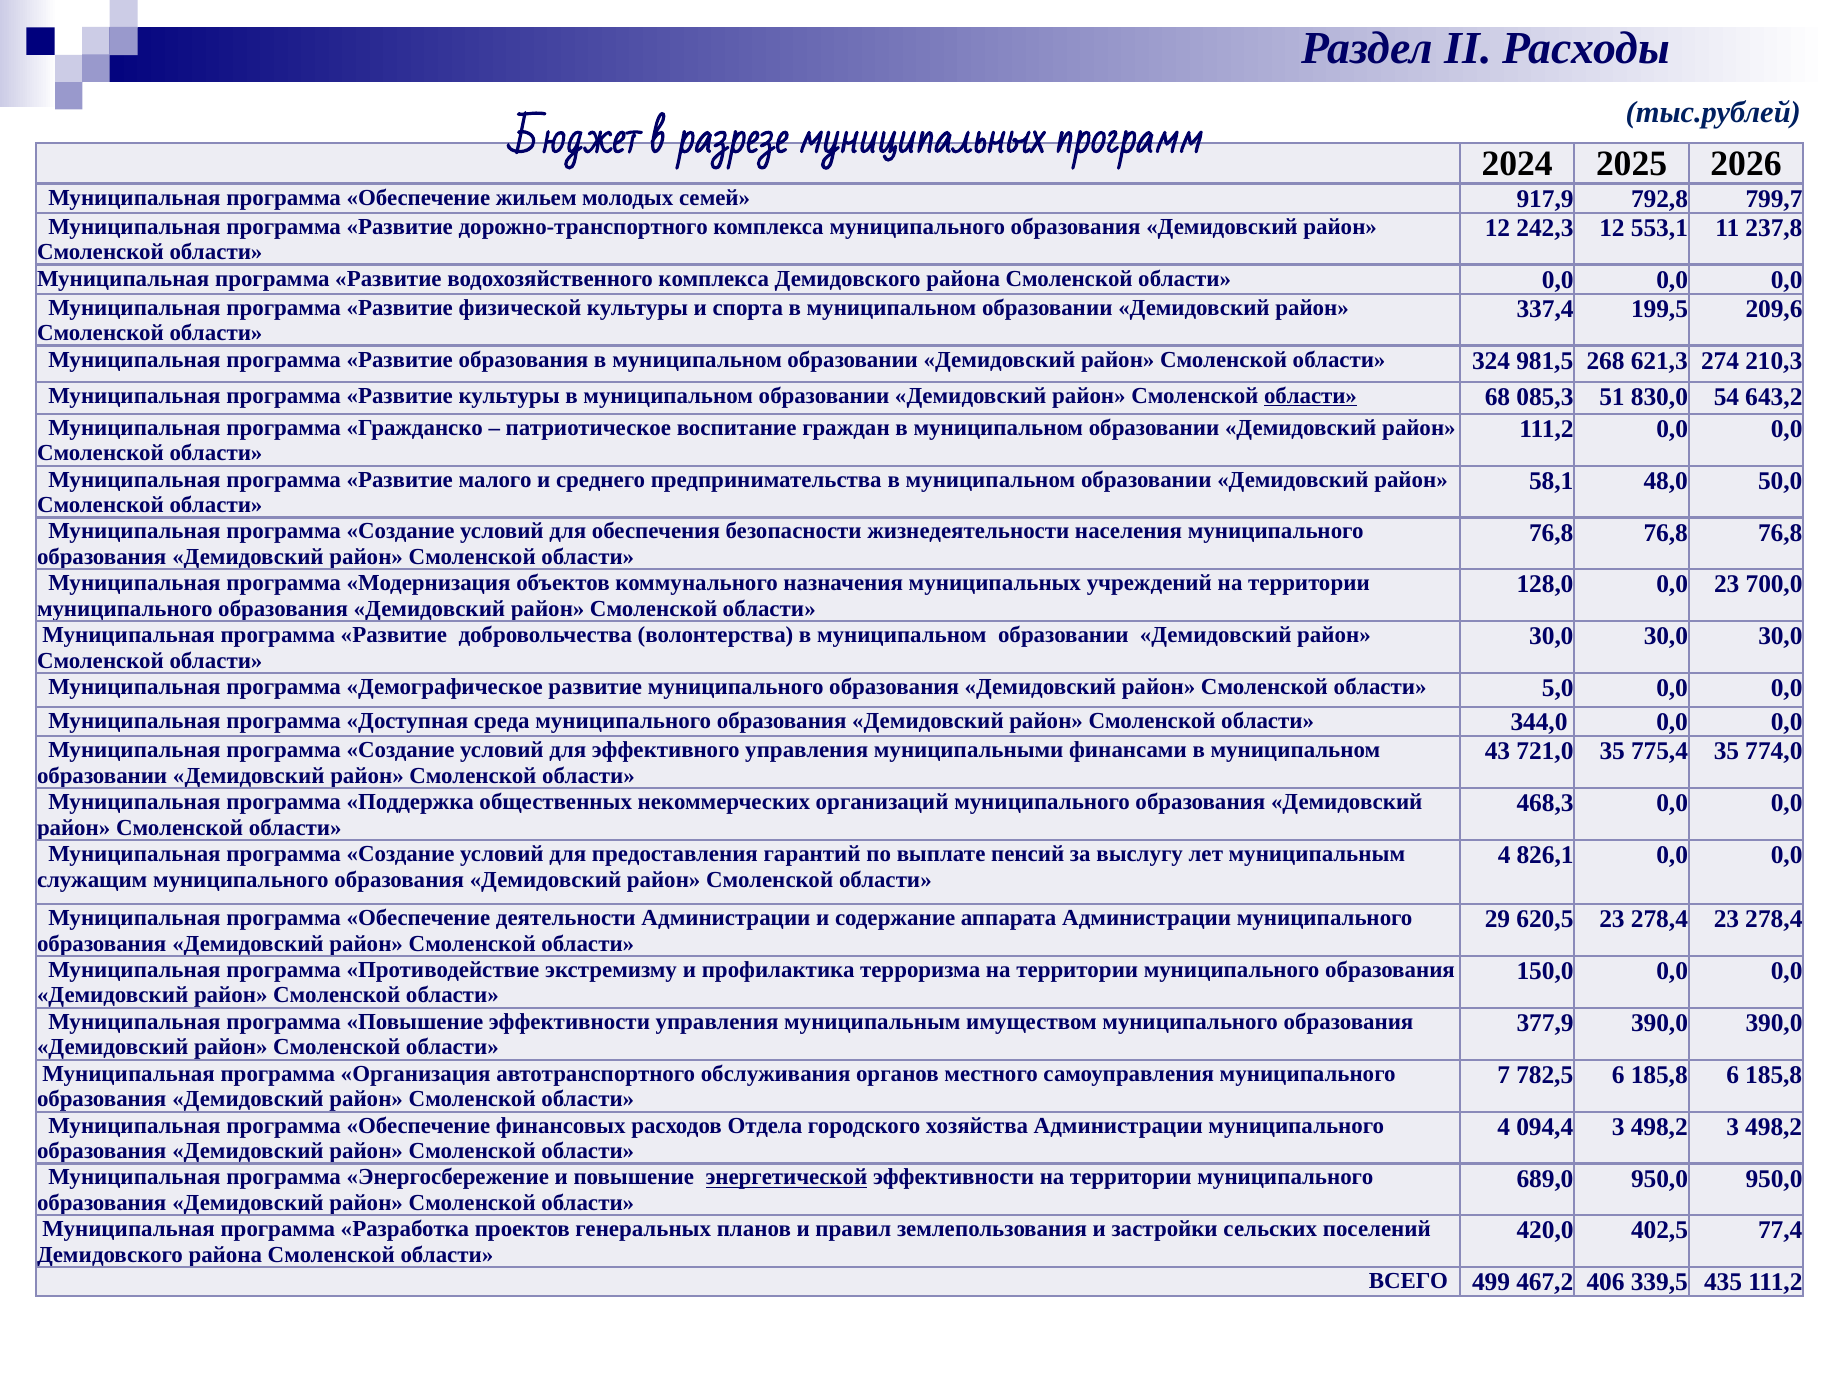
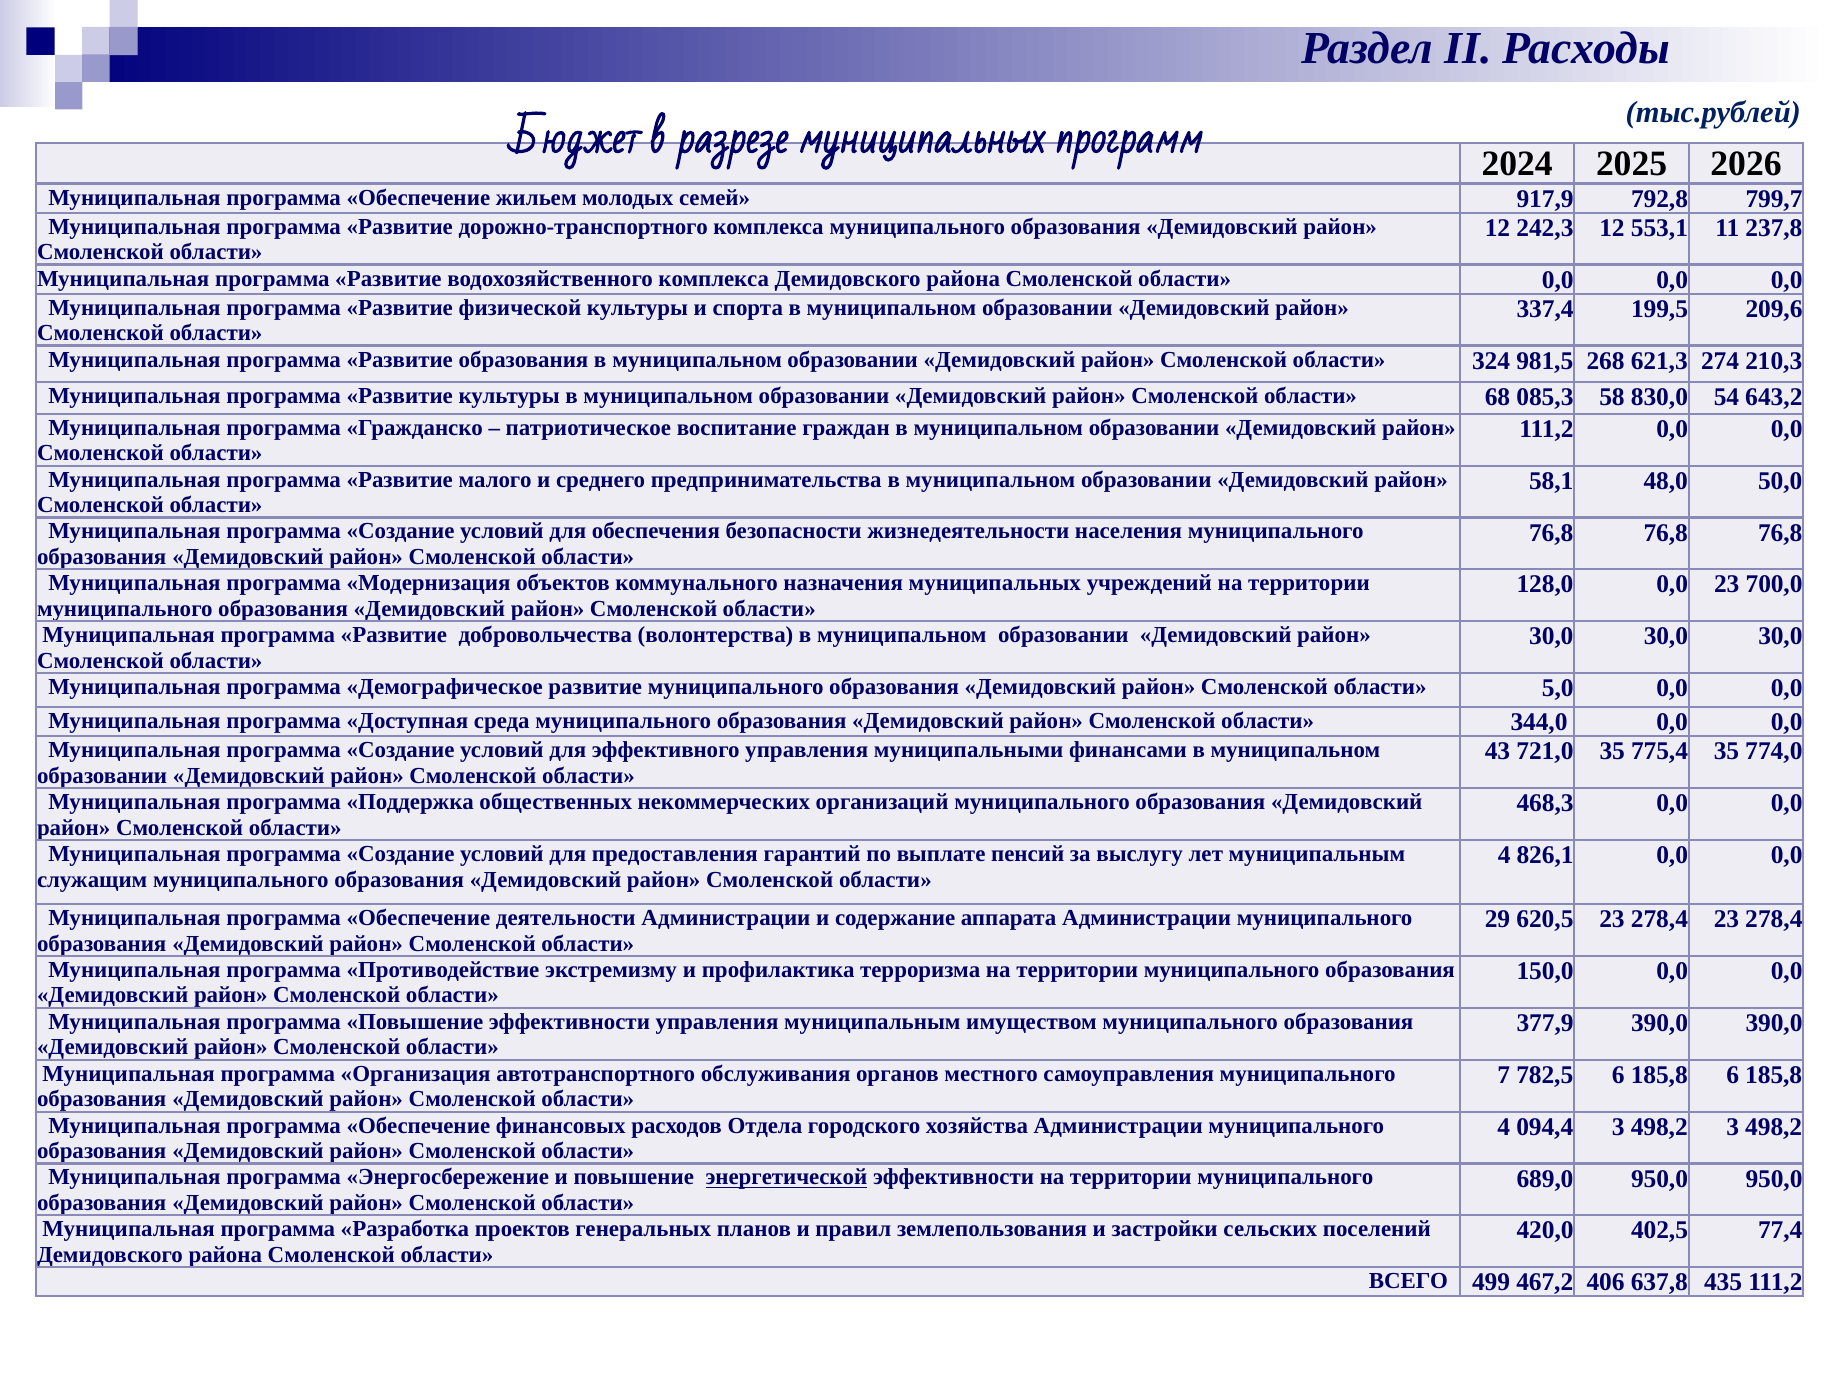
области underline: present -> none (1310, 396)
51: 51 -> 58 (1612, 397)
339,5: 339,5 -> 637,8 (1659, 1282)
